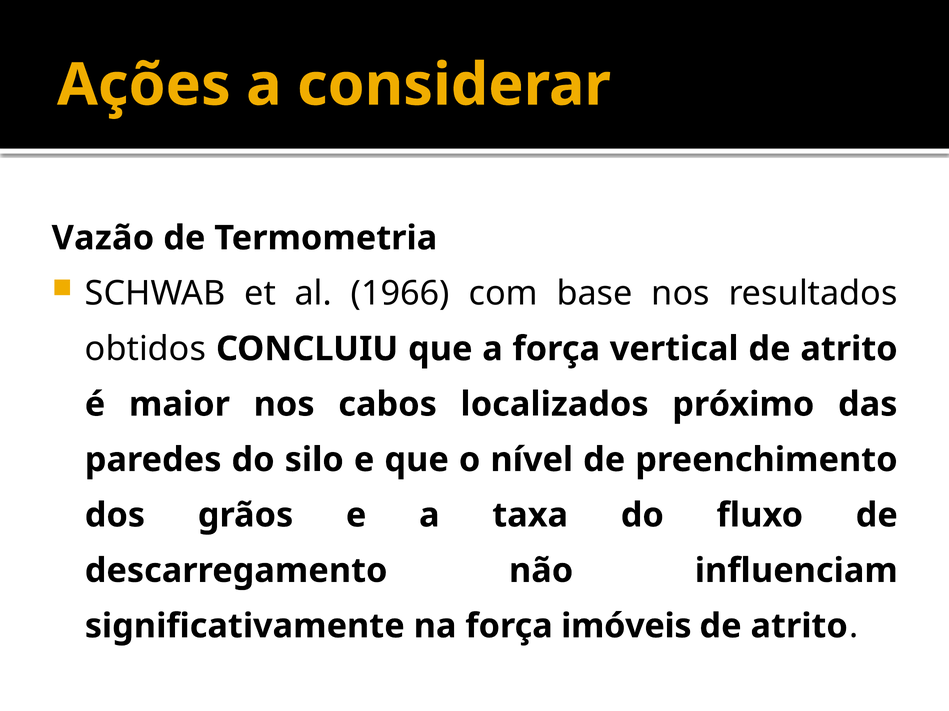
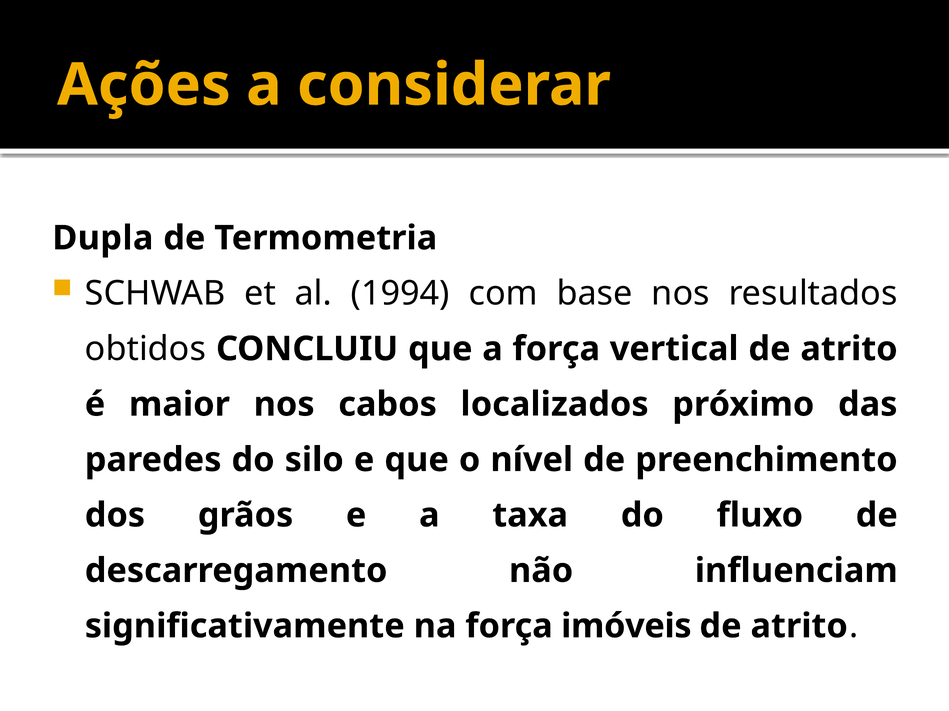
Vazão: Vazão -> Dupla (103, 238)
1966: 1966 -> 1994 (400, 294)
